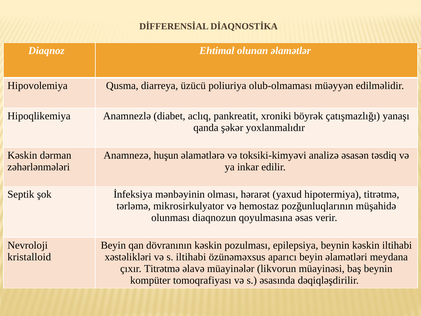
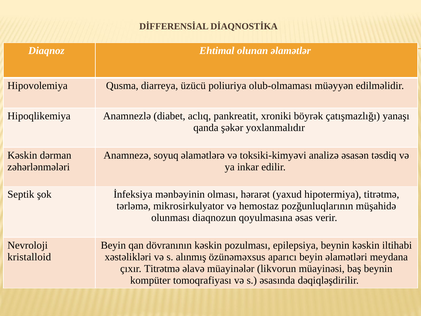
huşun: huşun -> soyuq (166, 155)
s iltihabi: iltihabi -> alınmış (191, 257)
